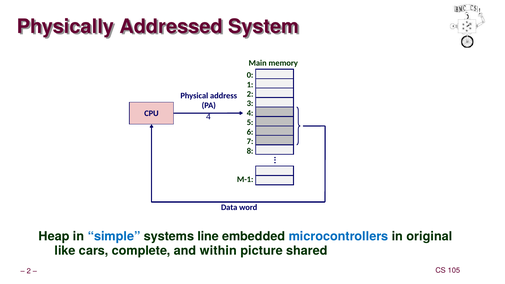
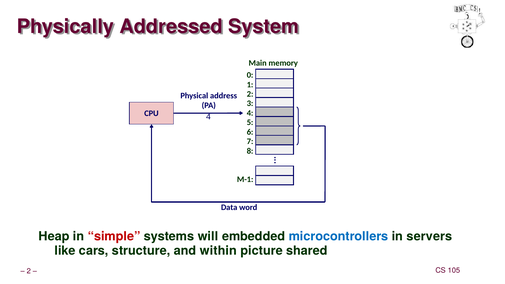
simple colour: blue -> red (114, 236)
line: line -> will (208, 236)
original: original -> servers (429, 236)
complete: complete -> structure (141, 251)
